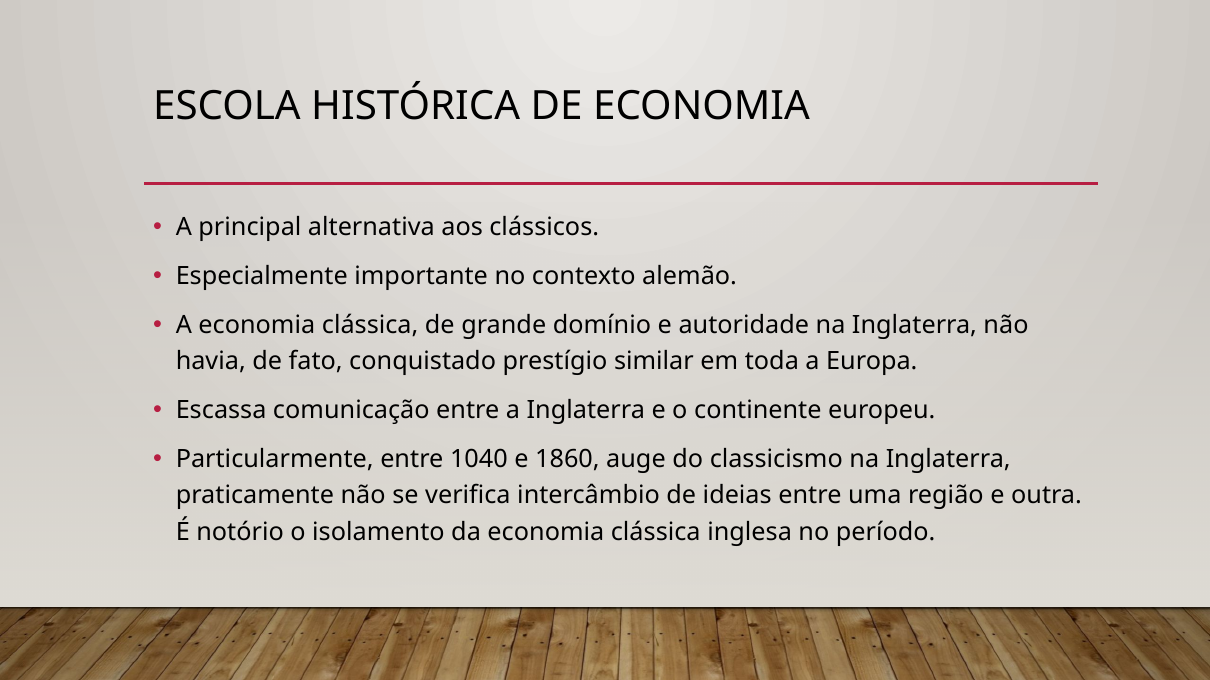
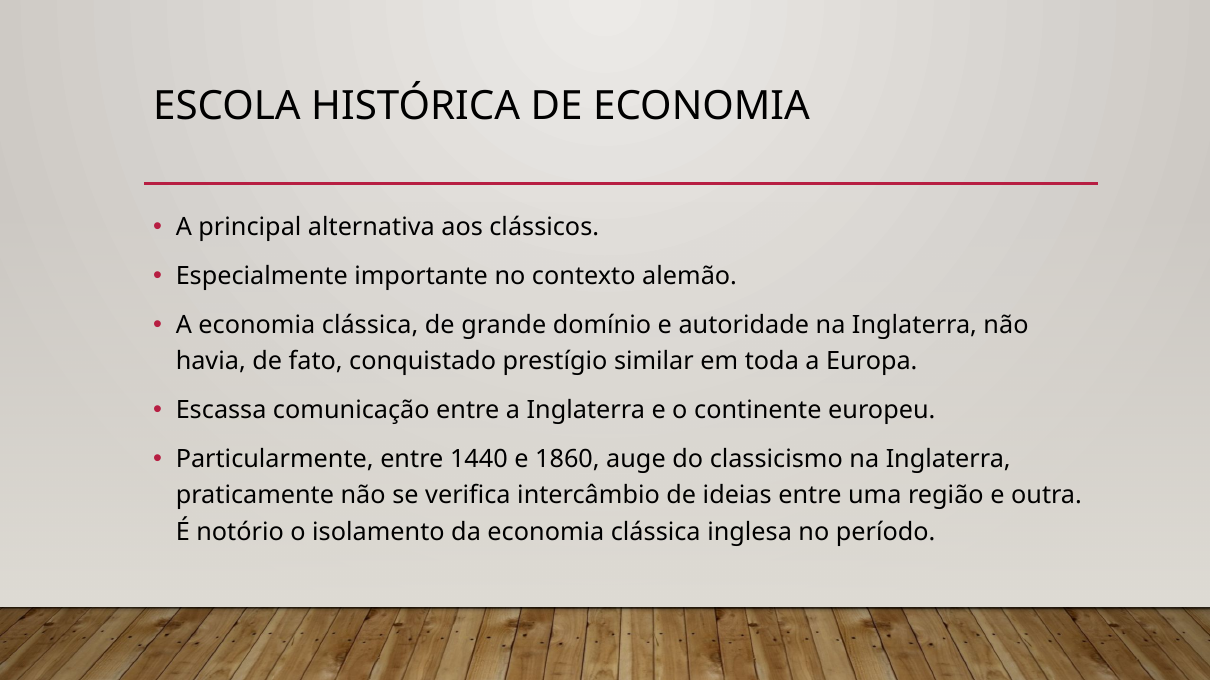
1040: 1040 -> 1440 (479, 460)
